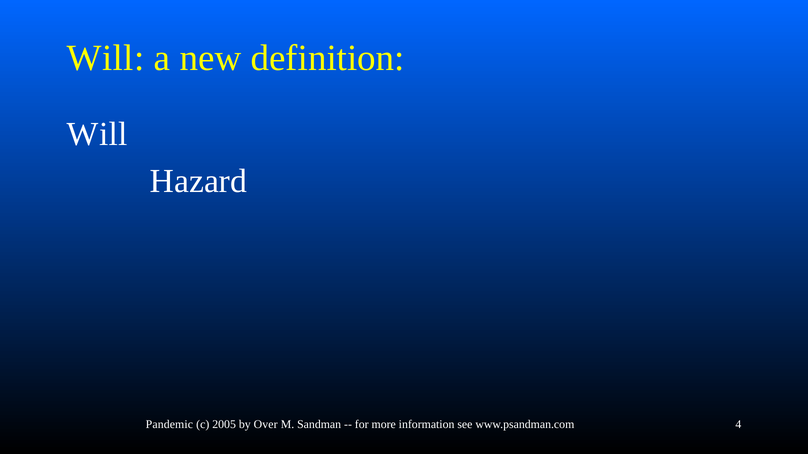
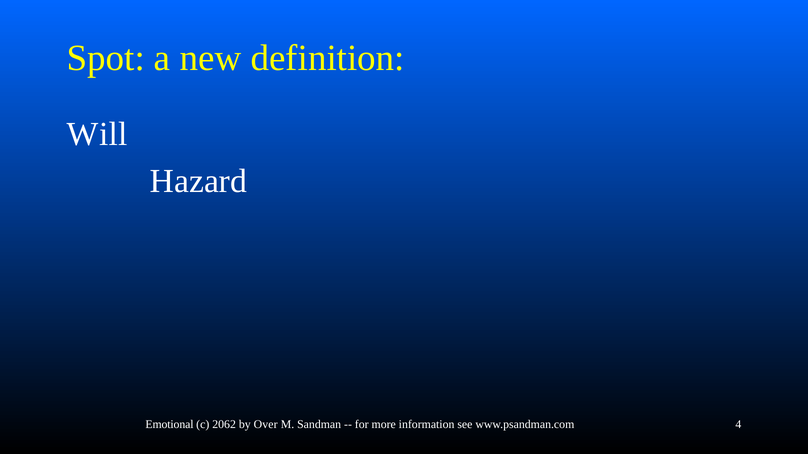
Will: Will -> Spot (106, 58)
Pandemic: Pandemic -> Emotional (169, 425)
2005: 2005 -> 2062 (224, 425)
